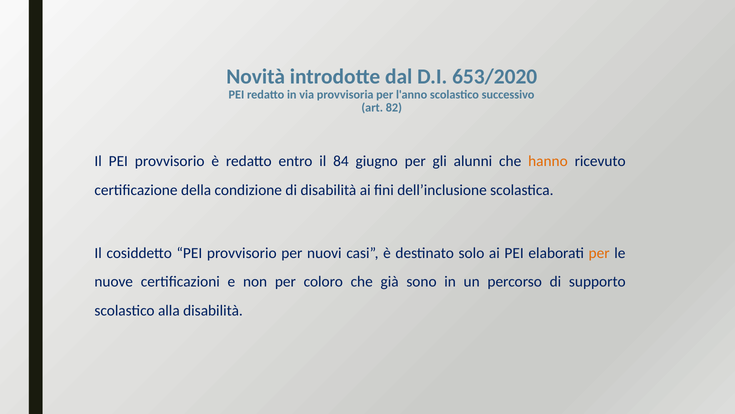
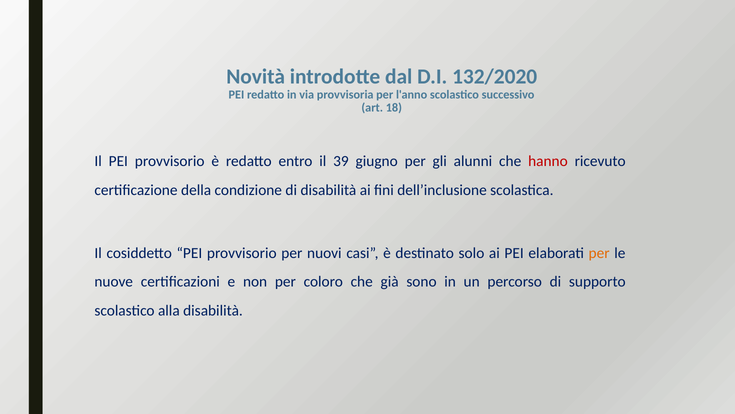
653/2020: 653/2020 -> 132/2020 (495, 77)
82: 82 -> 18 (394, 108)
84: 84 -> 39 (341, 161)
hanno colour: orange -> red (548, 161)
